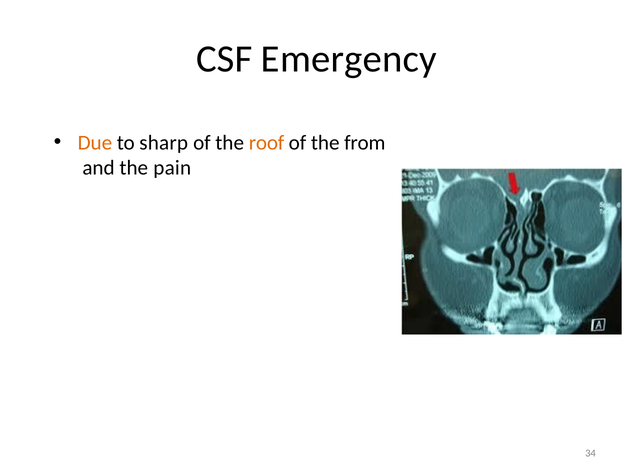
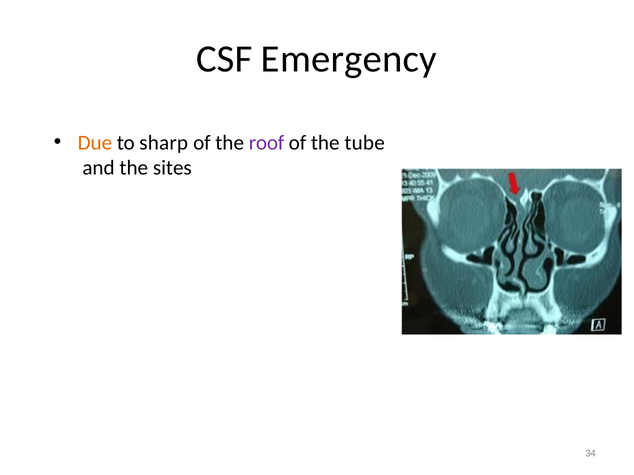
roof colour: orange -> purple (267, 143)
from: from -> tube (365, 143)
pain: pain -> sites (172, 168)
